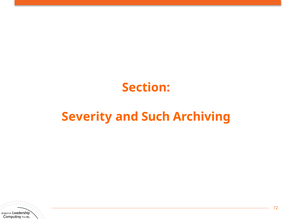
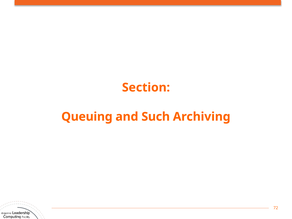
Severity: Severity -> Queuing (87, 117)
